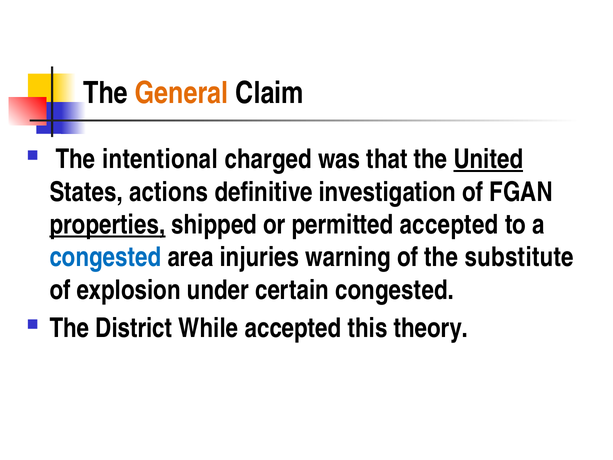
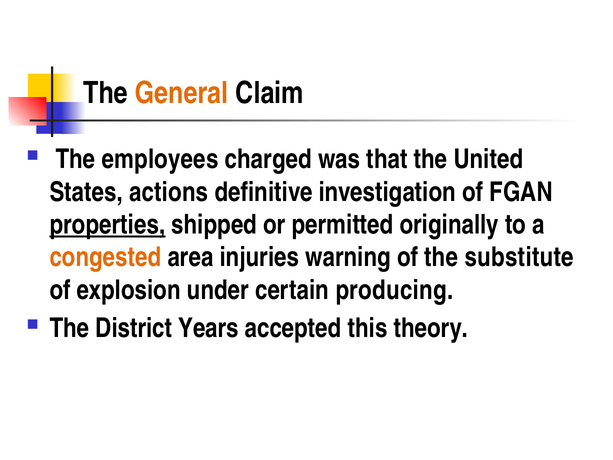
intentional: intentional -> employees (160, 159)
United underline: present -> none (488, 159)
permitted accepted: accepted -> originally (449, 225)
congested colour: blue -> orange (105, 257)
certain congested: congested -> producing (394, 290)
While: While -> Years (209, 328)
